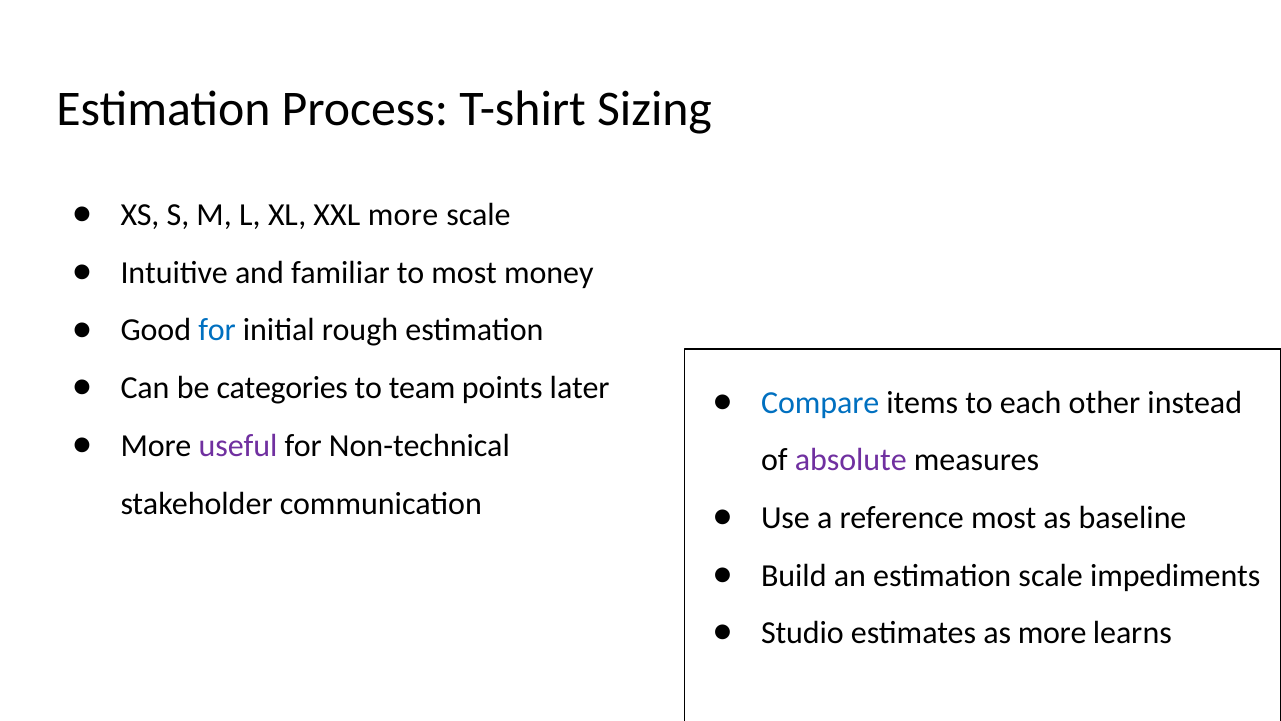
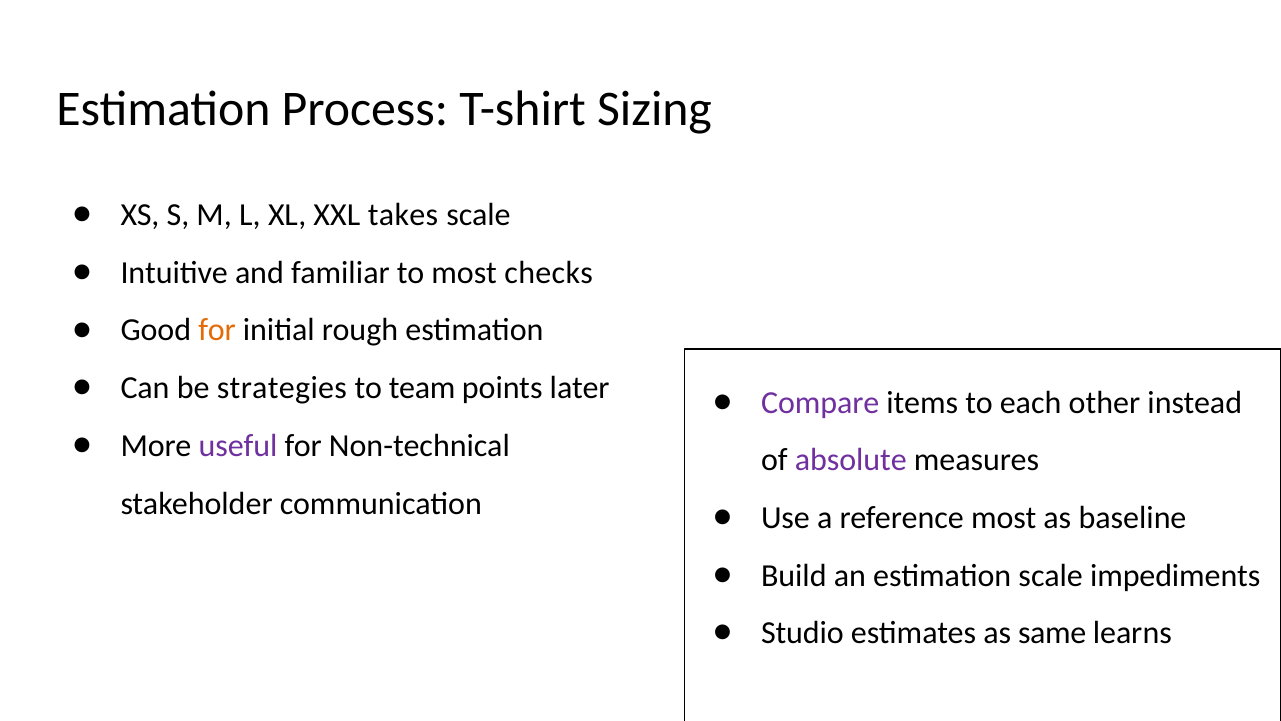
XXL more: more -> takes (403, 215)
money: money -> checks (549, 273)
for colour: blue -> orange (217, 330)
categories: categories -> strategies (282, 388)
Compare colour: blue -> purple (820, 402)
as more: more -> same (1052, 633)
